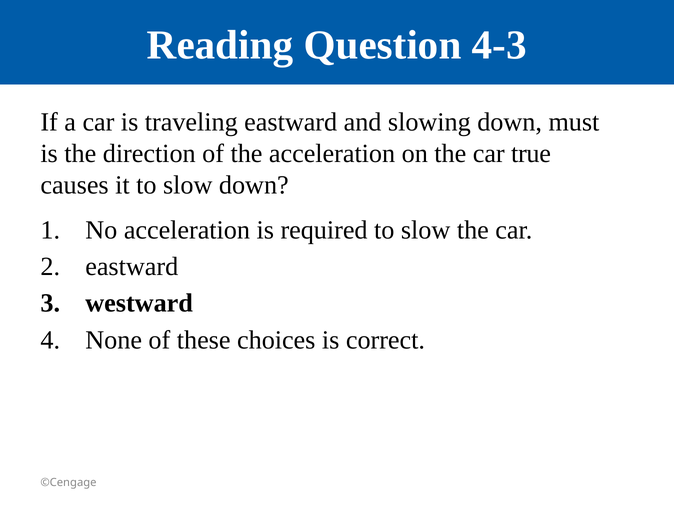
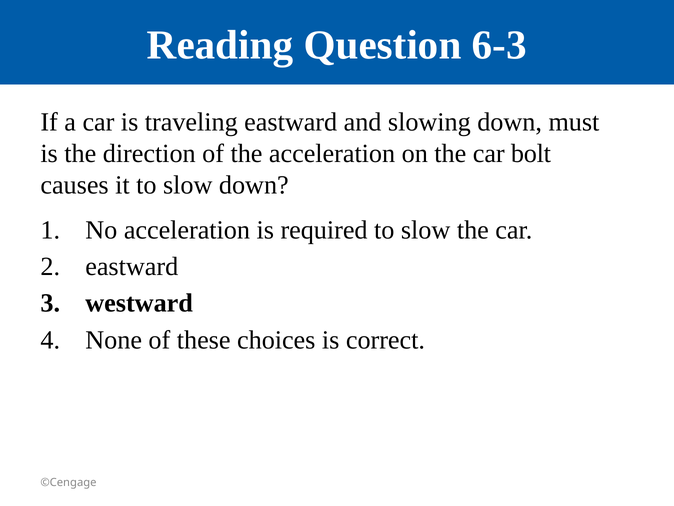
4-3: 4-3 -> 6-3 (499, 45)
true: true -> bolt (531, 153)
